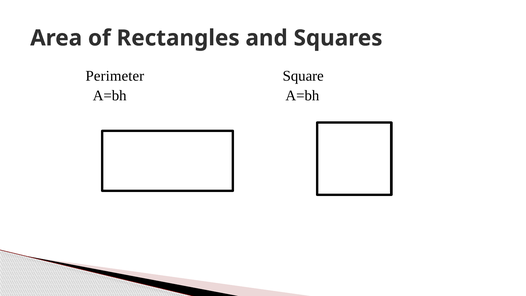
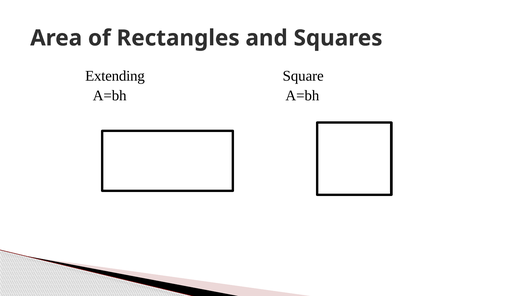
Perimeter: Perimeter -> Extending (115, 76)
